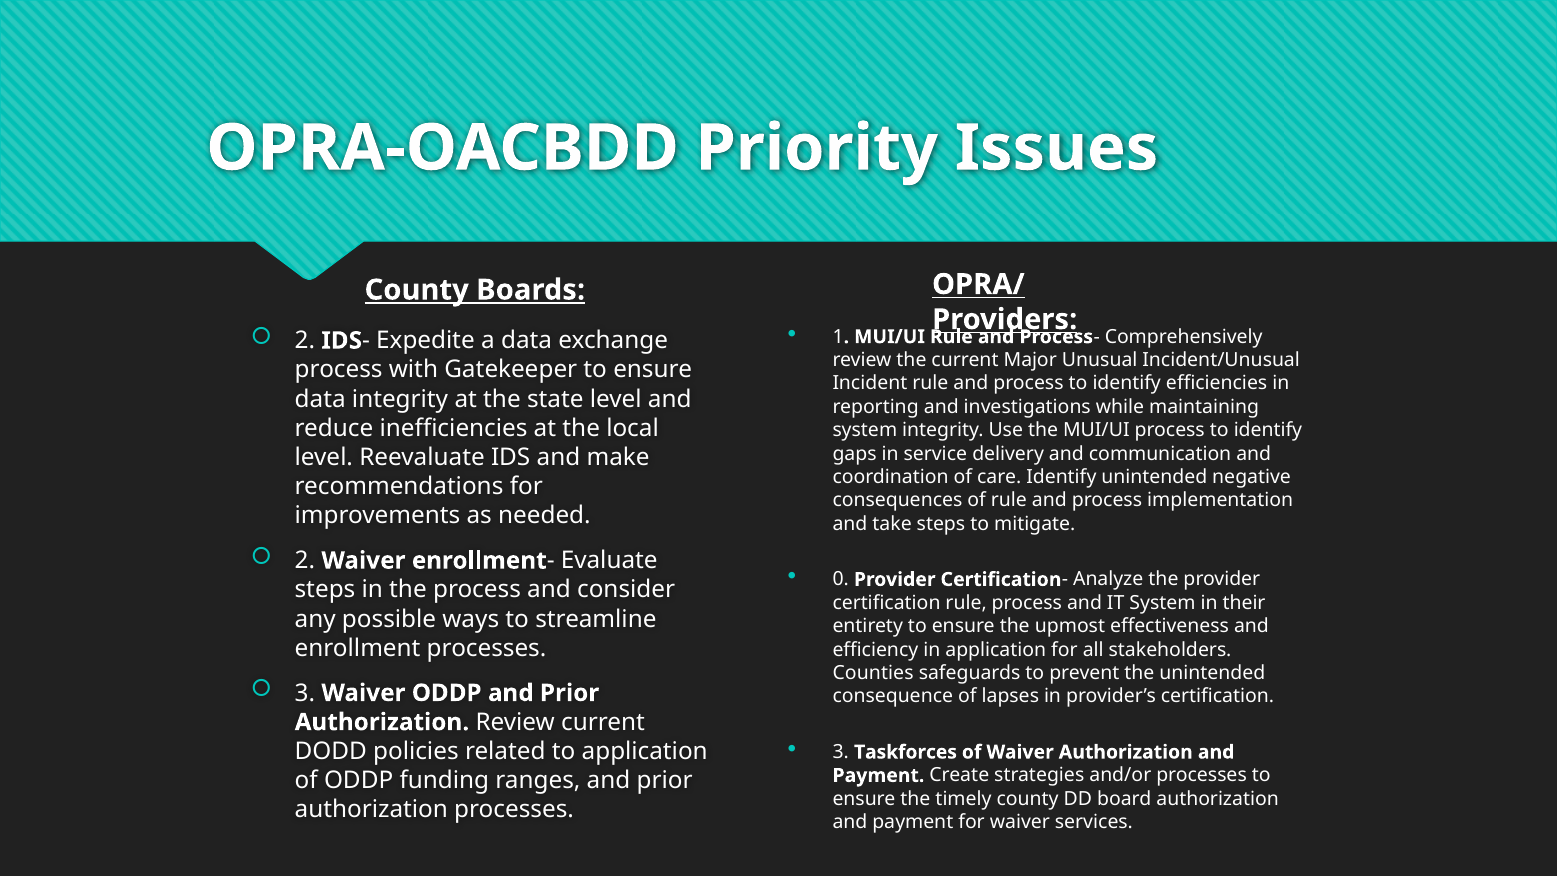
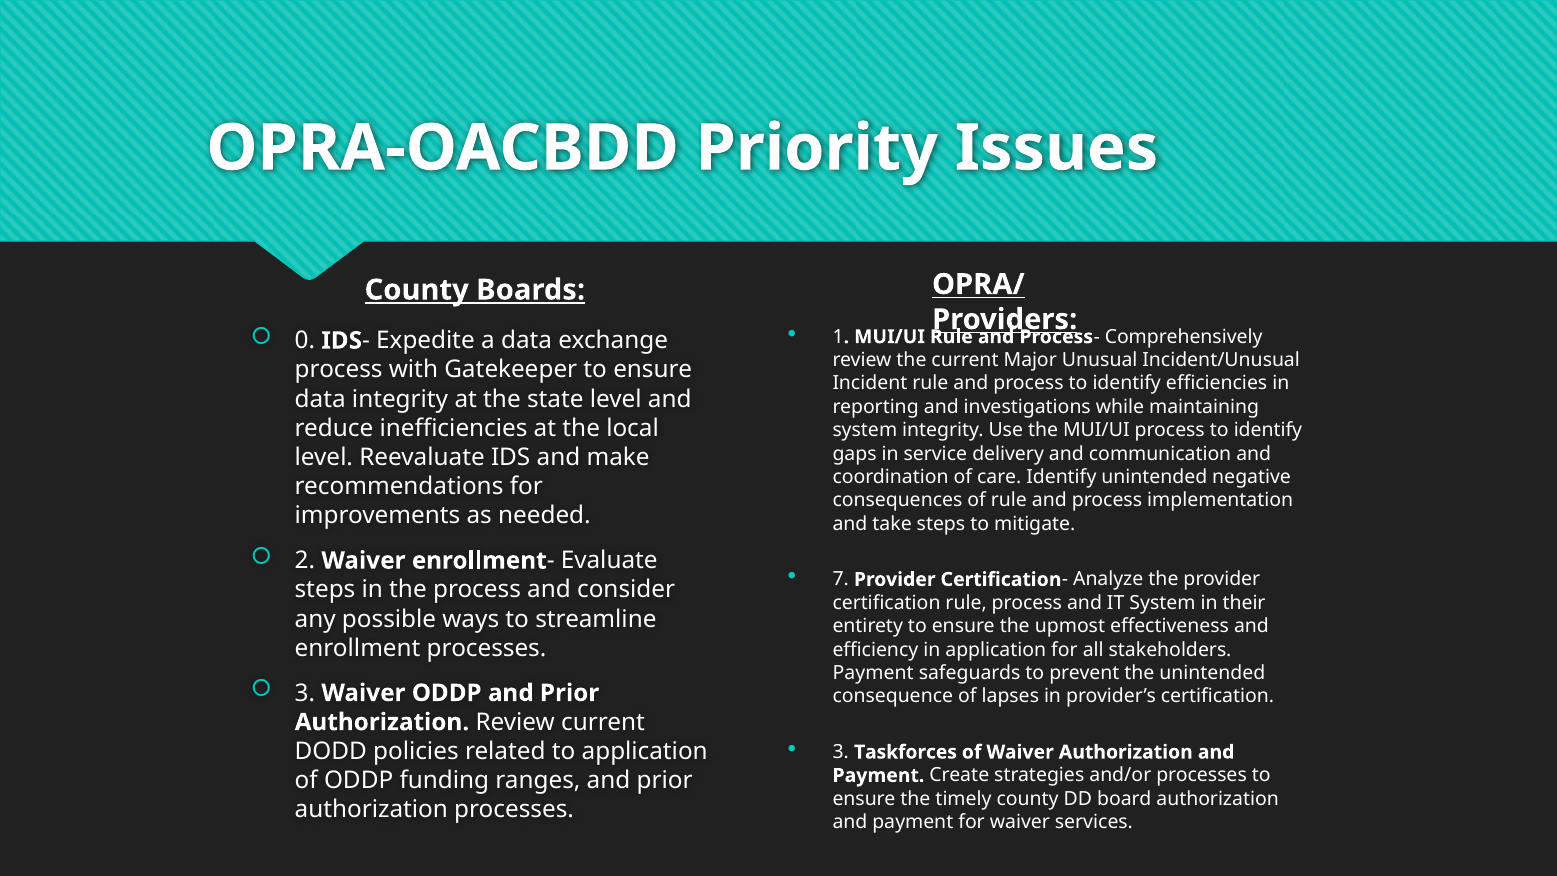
2: 2 -> 0 (305, 341)
0: 0 -> 7 (841, 579)
Counties: Counties -> Payment (873, 673)
